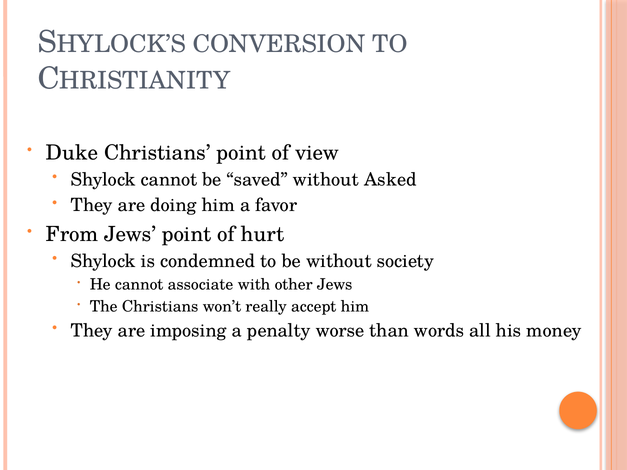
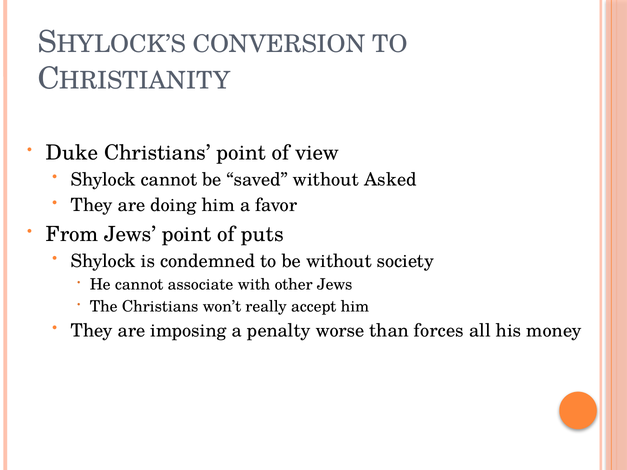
hurt: hurt -> puts (262, 234)
words: words -> forces (439, 331)
